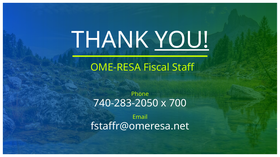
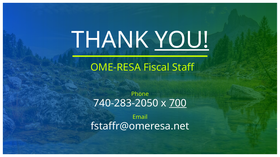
700 underline: none -> present (178, 103)
